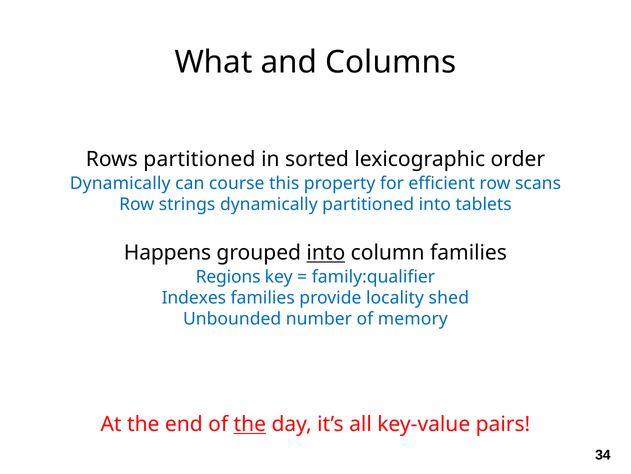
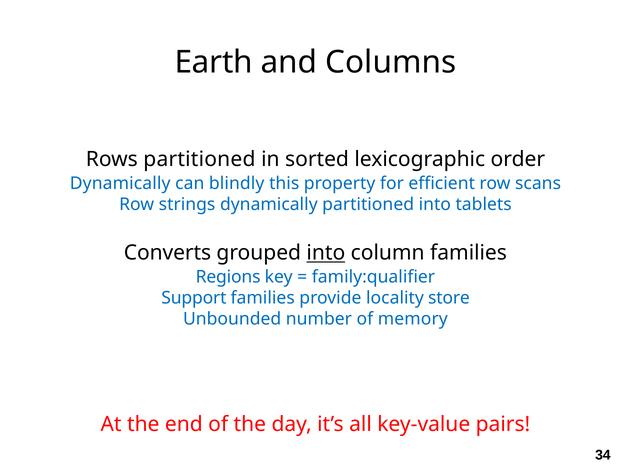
What: What -> Earth (214, 62)
course: course -> blindly (237, 183)
Happens: Happens -> Converts (167, 252)
Indexes: Indexes -> Support (194, 297)
shed: shed -> store (449, 297)
the underline: present -> none (250, 424)
